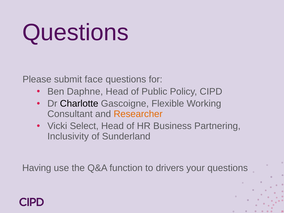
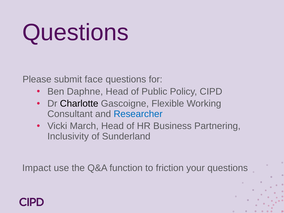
Researcher colour: orange -> blue (138, 114)
Select: Select -> March (84, 126)
Having: Having -> Impact (37, 168)
drivers: drivers -> friction (170, 168)
